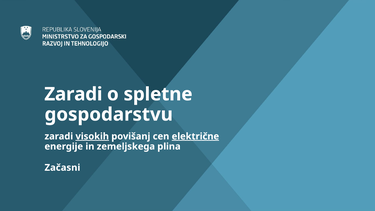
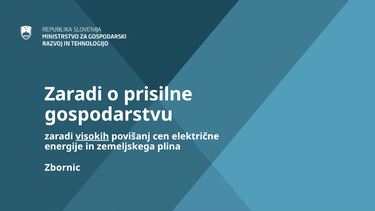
spletne: spletne -> prisilne (158, 94)
električne underline: present -> none (195, 136)
Začasni: Začasni -> Zbornic (62, 168)
